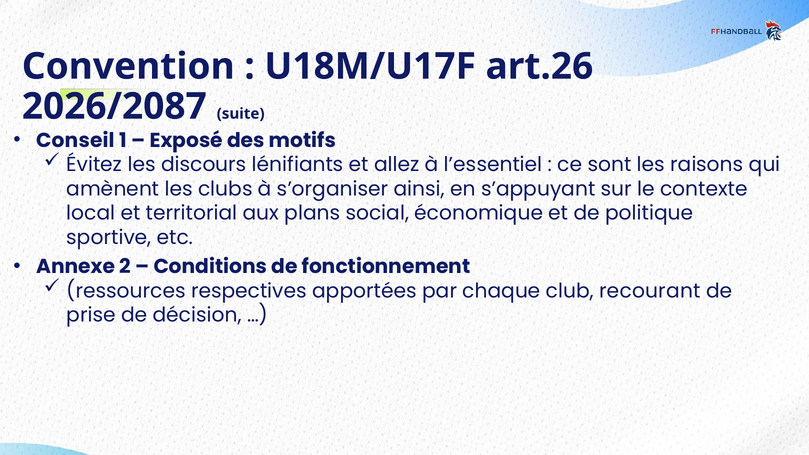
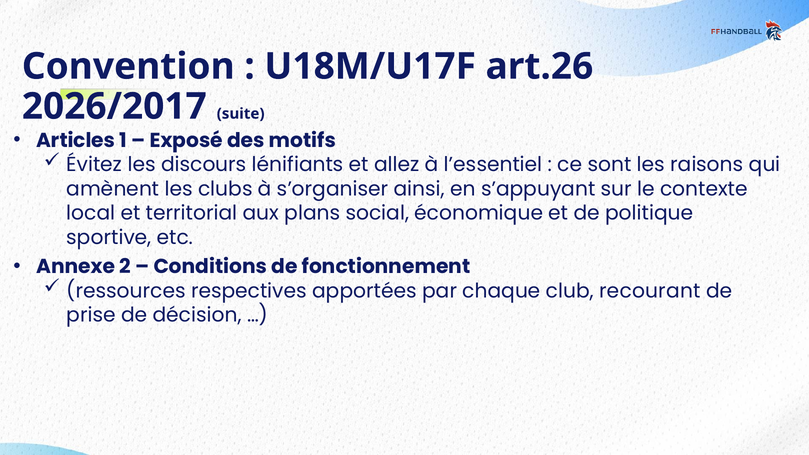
2026/2087: 2026/2087 -> 2026/2017 (114, 106)
Conseil: Conseil -> Articles (76, 140)
